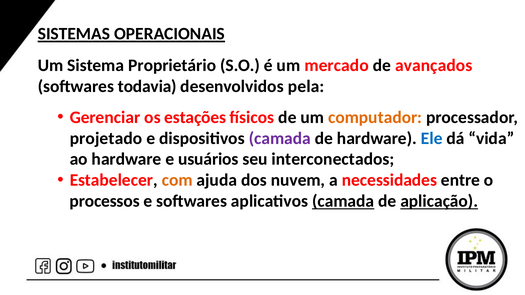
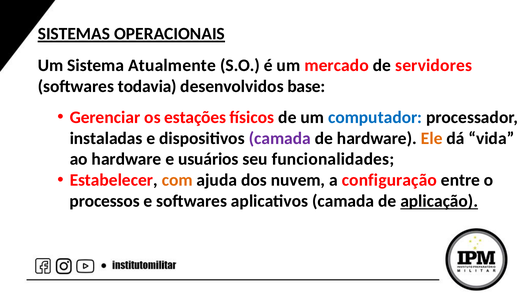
Proprietário: Proprietário -> Atualmente (172, 66)
avançados: avançados -> servidores (434, 66)
pela: pela -> base (306, 87)
computador colour: orange -> blue (375, 117)
projetado: projetado -> instaladas (106, 138)
Ele colour: blue -> orange (432, 138)
interconectados: interconectados -> funcionalidades (333, 159)
necessidades: necessidades -> configuração (389, 180)
camada underline: present -> none (343, 201)
